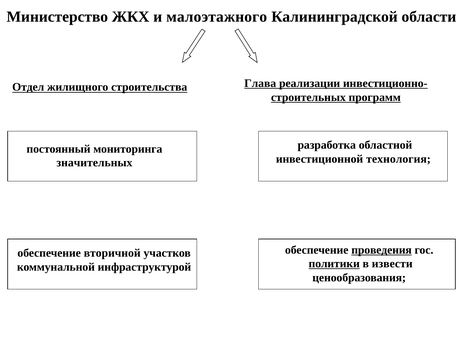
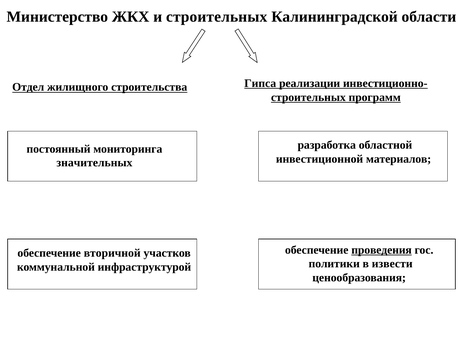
и малоэтажного: малоэтажного -> строительных (217, 17)
Глава: Глава -> Гипса (260, 83)
технология: технология -> материалов (399, 159)
политики underline: present -> none (334, 264)
